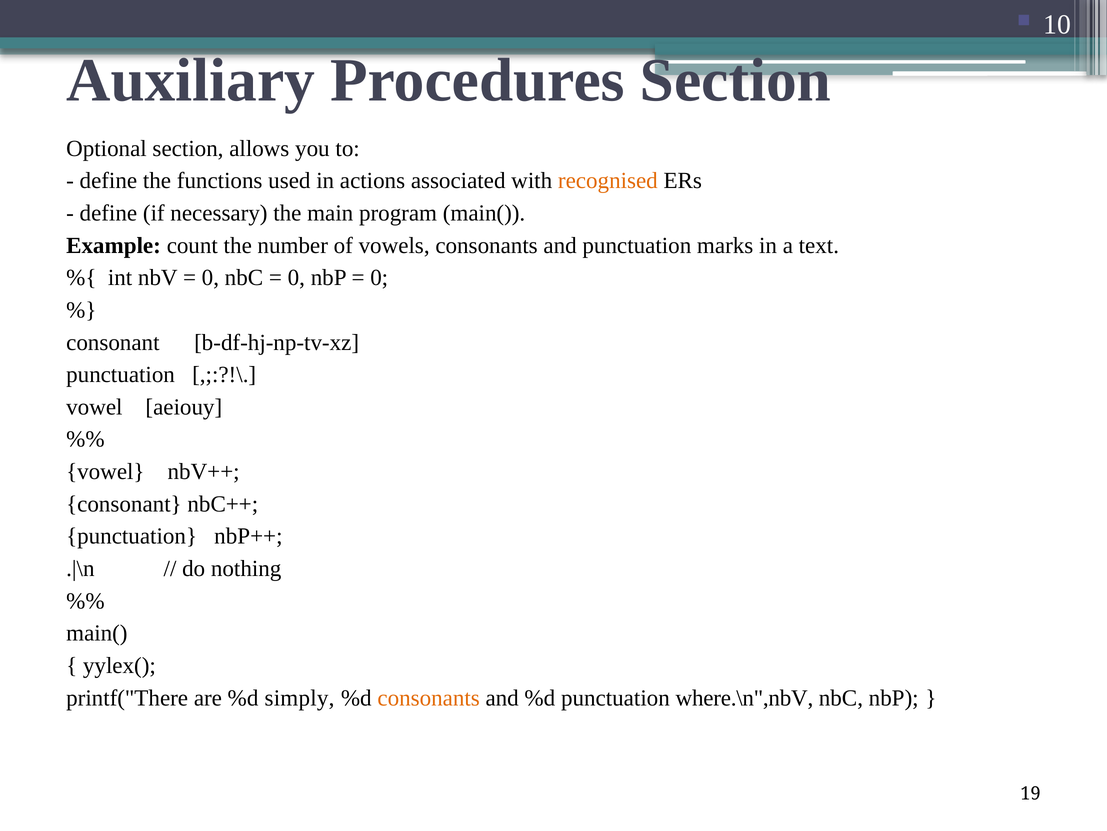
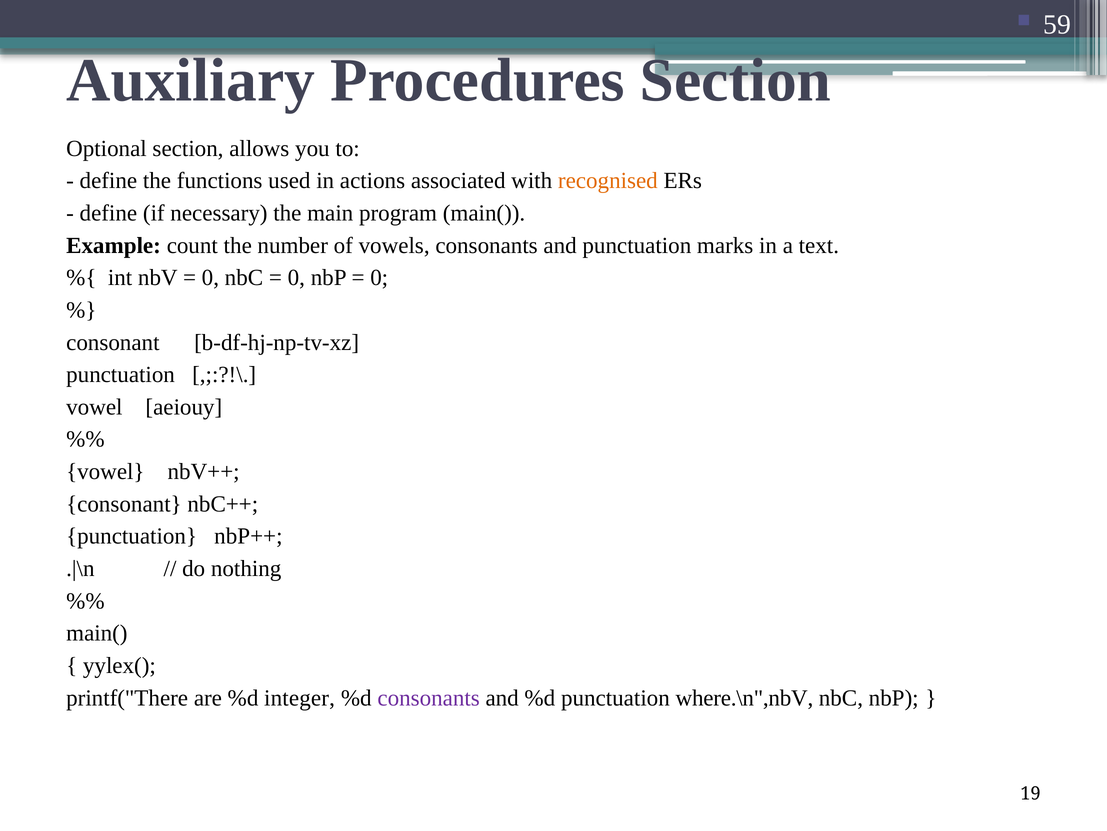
10: 10 -> 59 (1057, 24)
simply: simply -> integer (300, 697)
consonants colour: orange -> purple (429, 697)
